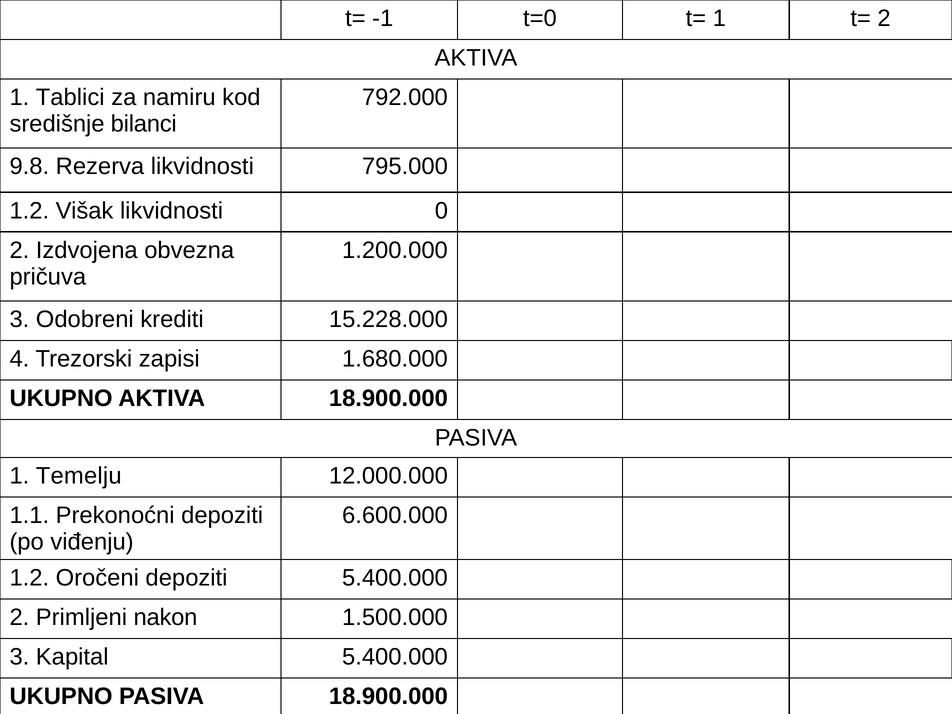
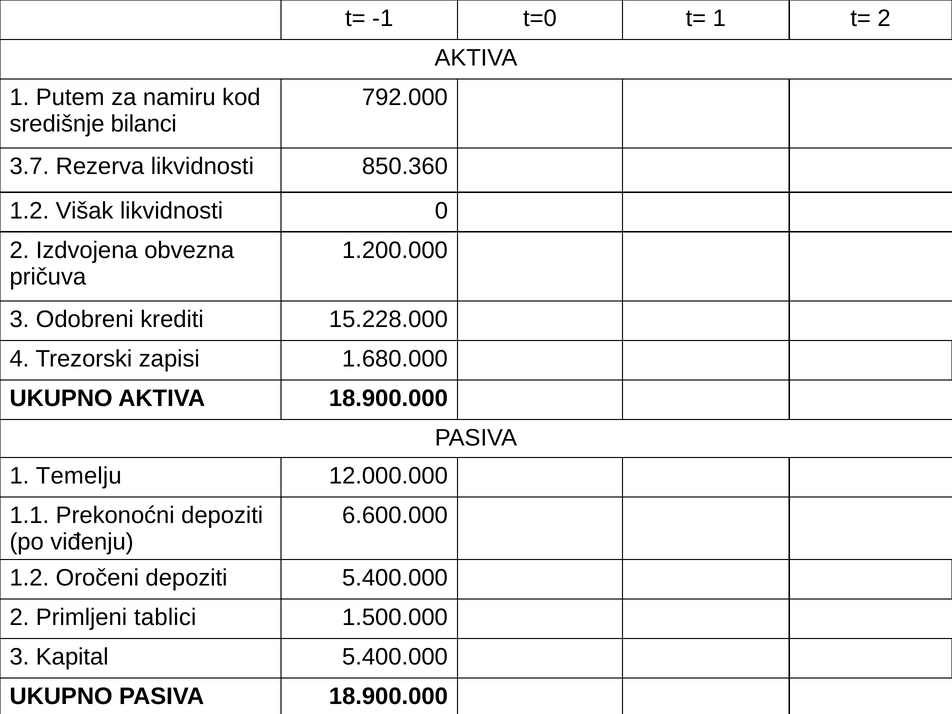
Tablici: Tablici -> Putem (70, 97)
9.8: 9.8 -> 3.7 (29, 167)
795.000: 795.000 -> 850.360 (405, 167)
nakon: nakon -> tablici (165, 618)
